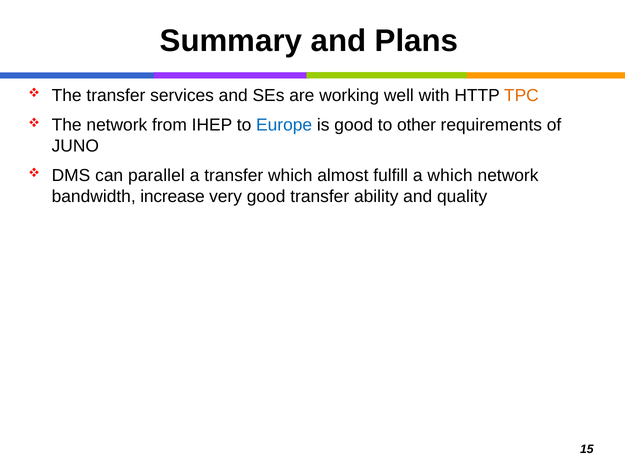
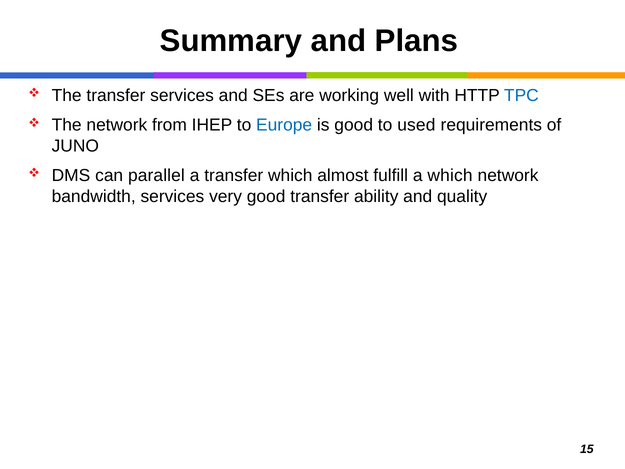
TPC colour: orange -> blue (521, 96)
other: other -> used (416, 125)
bandwidth increase: increase -> services (172, 196)
